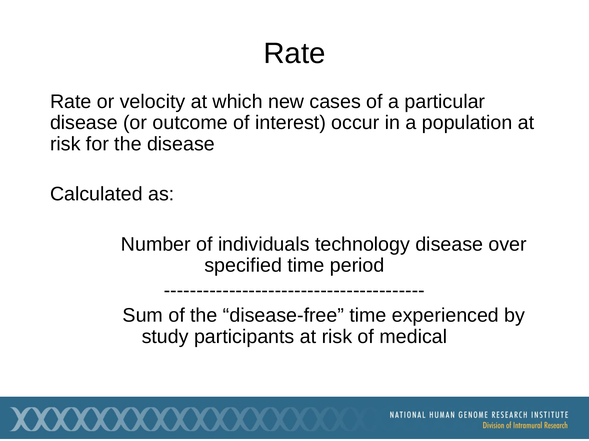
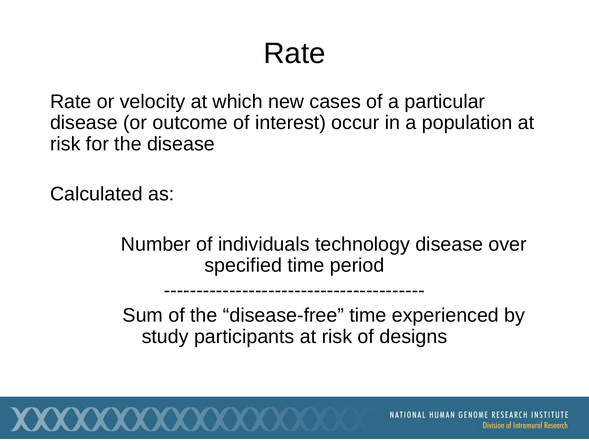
medical: medical -> designs (413, 337)
